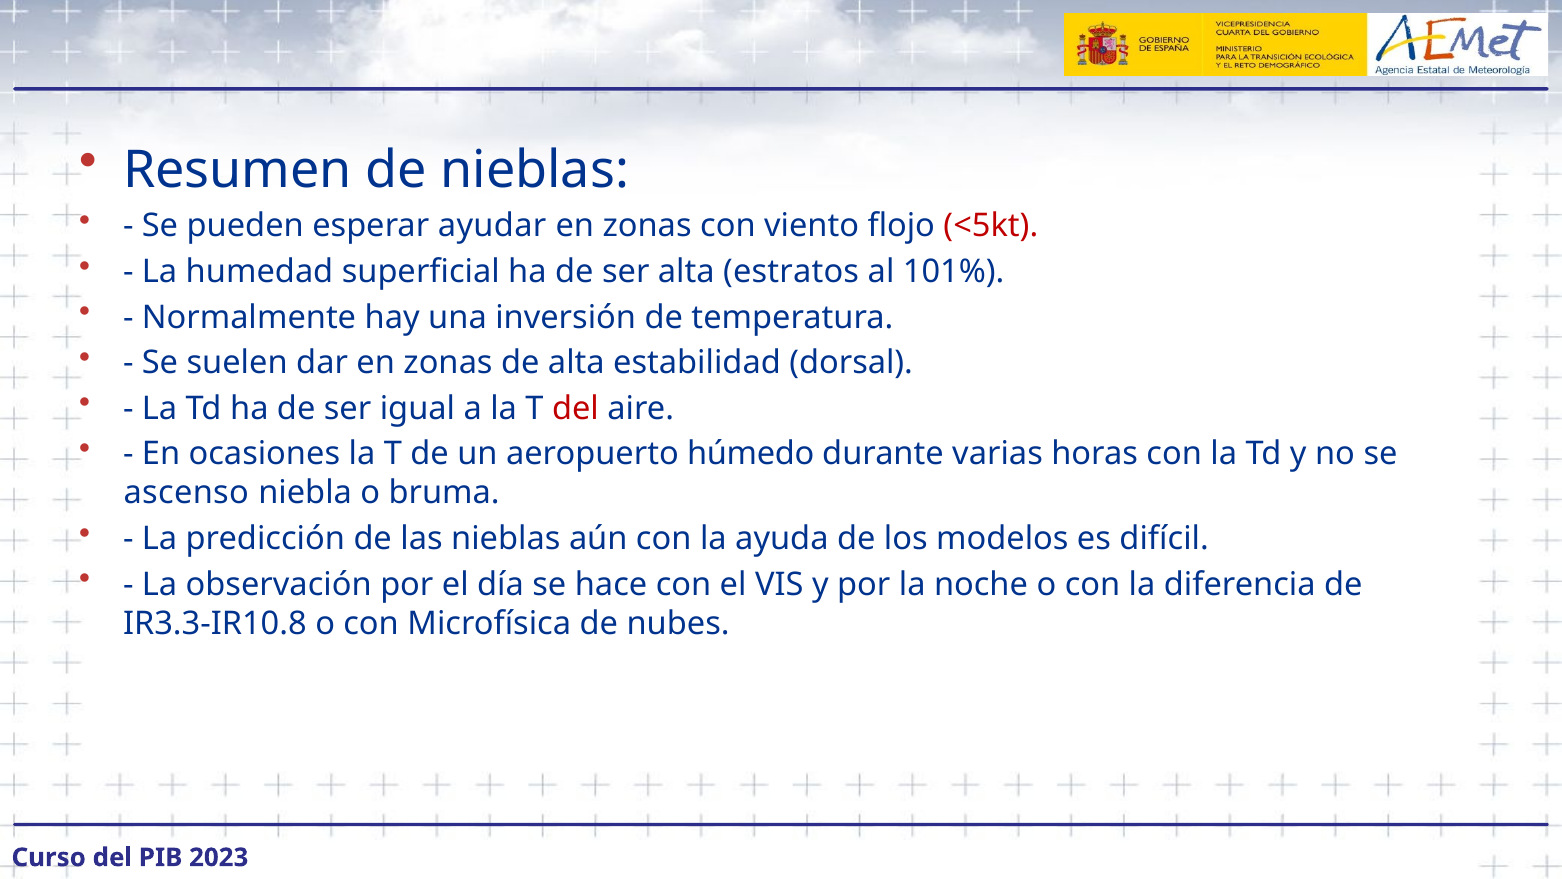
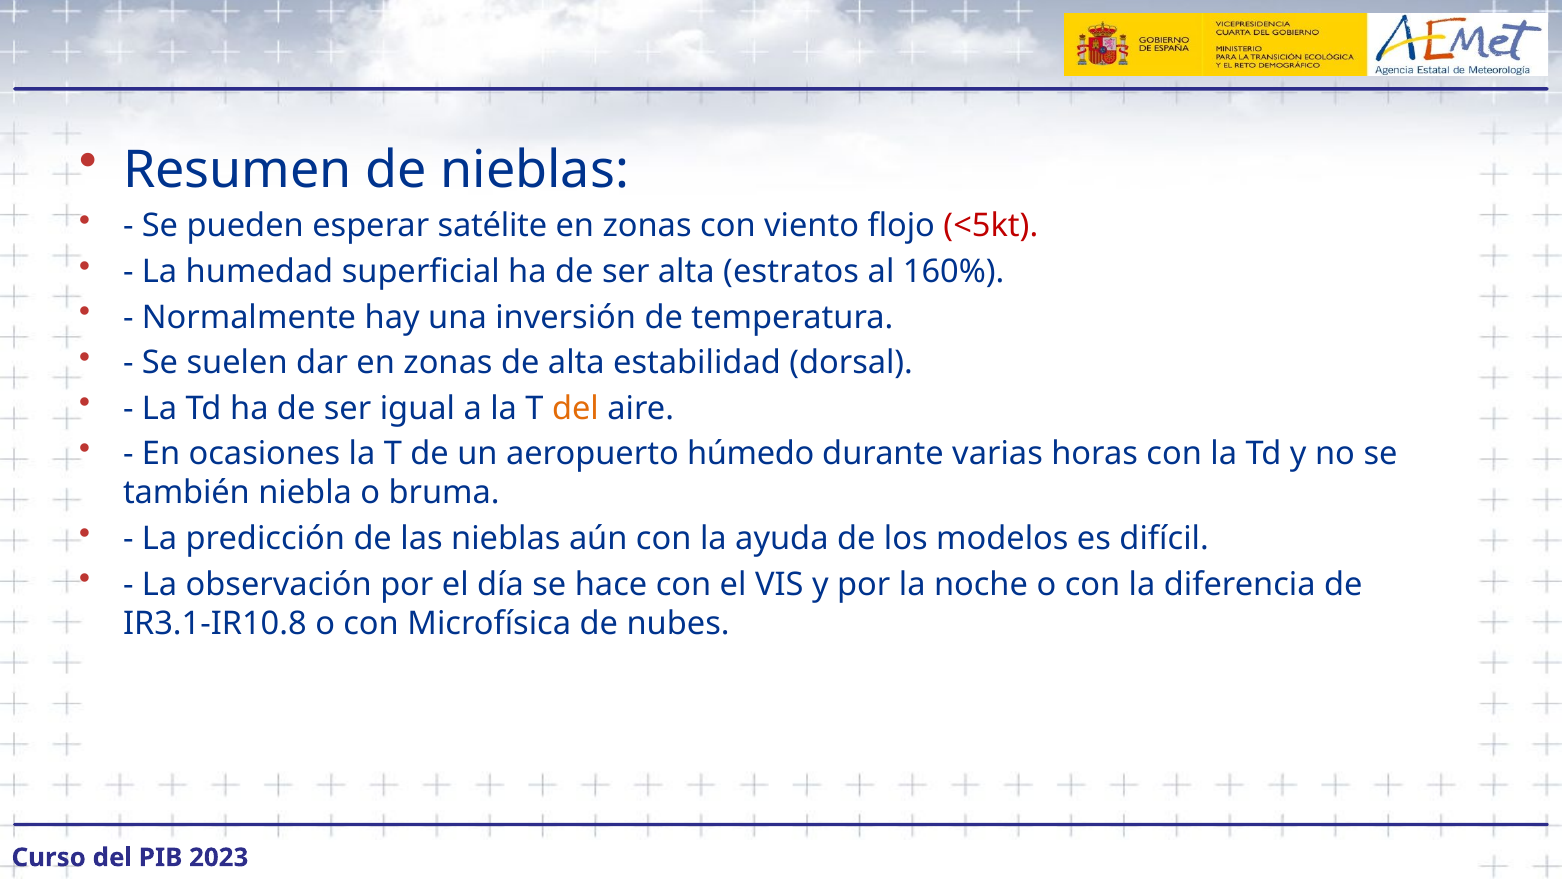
ayudar: ayudar -> satélite (492, 226)
101%: 101% -> 160% (954, 272)
del colour: red -> orange (576, 408)
ascenso: ascenso -> también (186, 493)
IR3.3-IR10.8: IR3.3-IR10.8 -> IR3.1-IR10.8 (215, 623)
